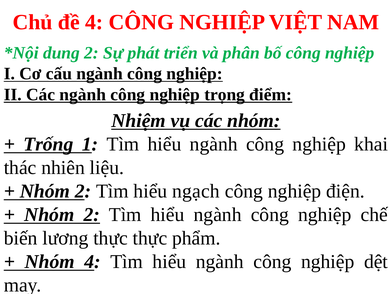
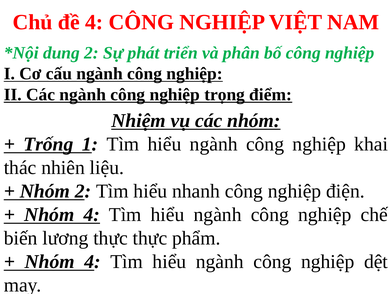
ngạch: ngạch -> nhanh (196, 191)
2: 2 -> 4 (92, 215)
